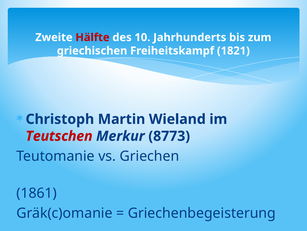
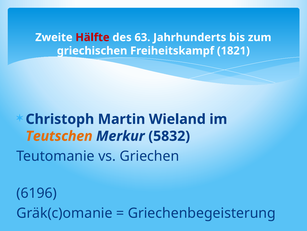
10: 10 -> 63 (142, 37)
Teutschen colour: red -> orange (59, 136)
8773: 8773 -> 5832 (169, 136)
1861: 1861 -> 6196 (37, 193)
